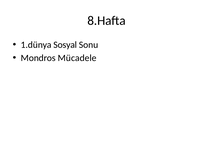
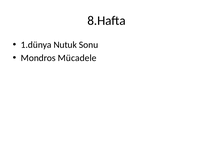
Sosyal: Sosyal -> Nutuk (65, 45)
